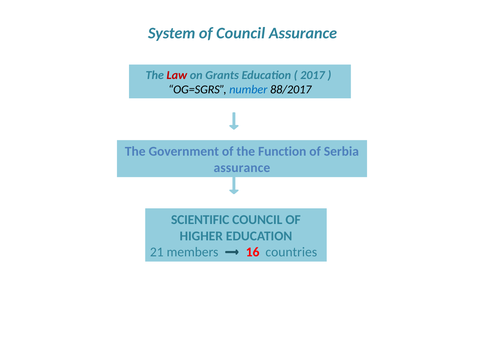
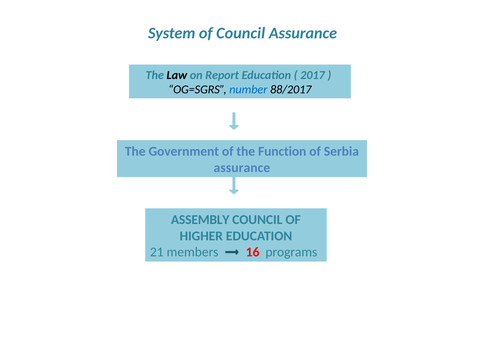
Law colour: red -> black (177, 75)
Grants: Grants -> Report (222, 75)
SCIENTIFIC: SCIENTIFIC -> ASSEMBLY (200, 220)
countries: countries -> programs (291, 252)
